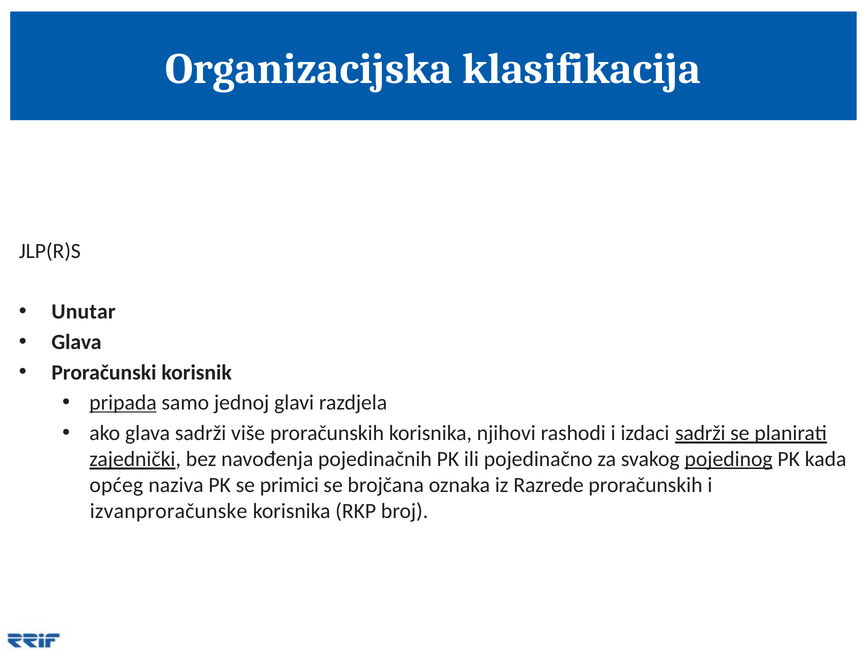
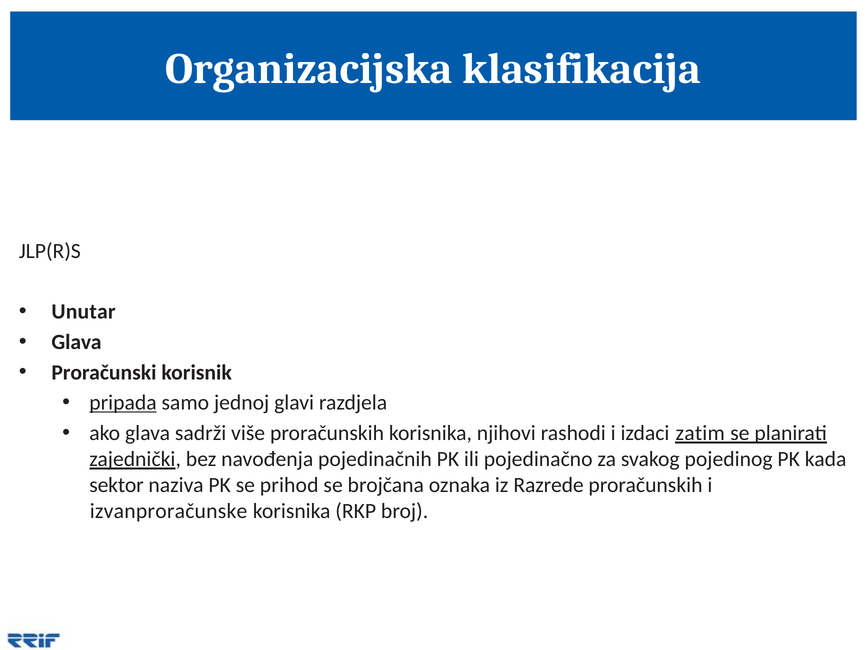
izdaci sadrži: sadrži -> zatim (700, 433)
pojedinog underline: present -> none (729, 459)
općeg: općeg -> sektor (117, 485)
primici: primici -> prihod (289, 485)
